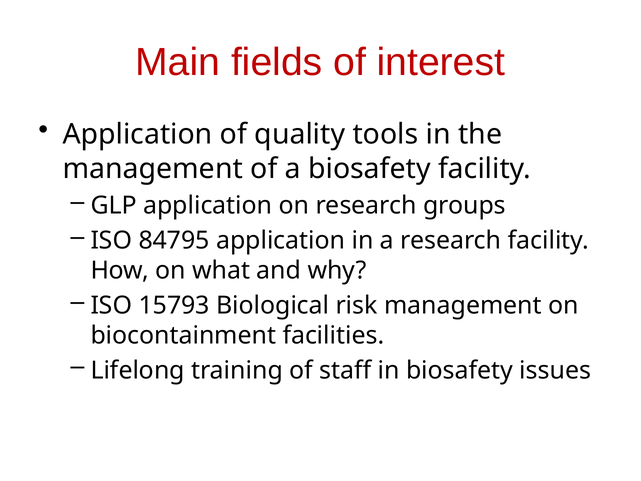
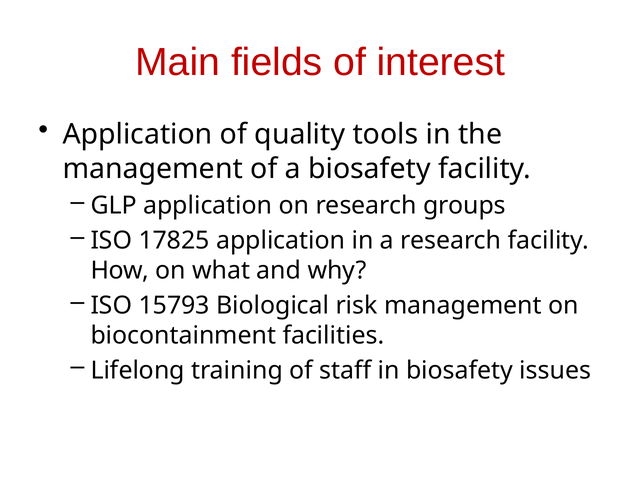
84795: 84795 -> 17825 (174, 240)
